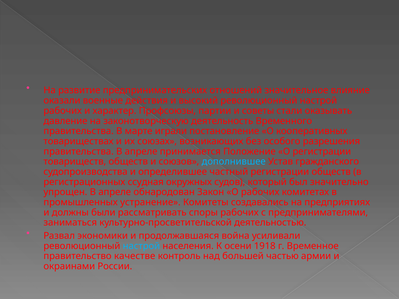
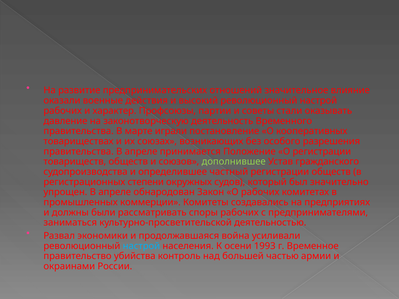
дополнившее colour: light blue -> light green (234, 162)
ссудная: ссудная -> степени (146, 182)
устранение: устранение -> коммерции (150, 202)
1918: 1918 -> 1993 (265, 246)
качестве: качестве -> убийства (135, 256)
